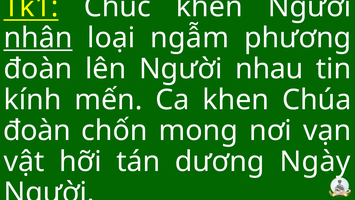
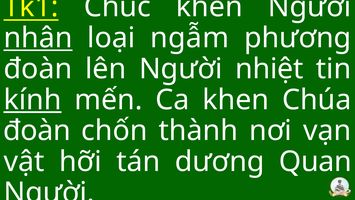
nhau: nhau -> nhiệt (269, 69)
kính underline: none -> present (33, 100)
mong: mong -> thành (198, 131)
Ngày: Ngày -> Quan (315, 161)
